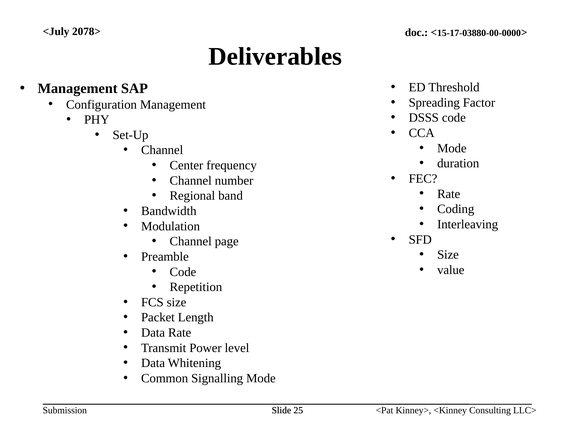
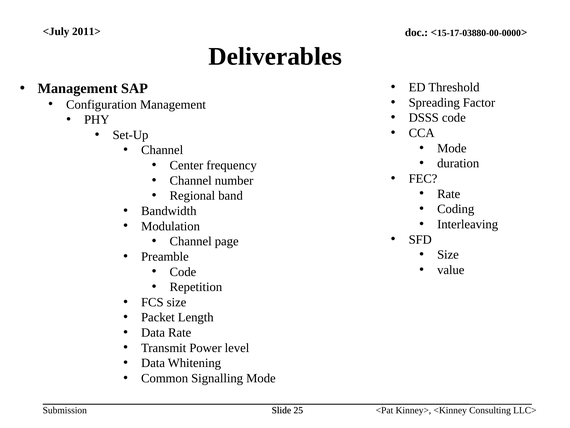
2078>: 2078> -> 2011> (86, 31)
